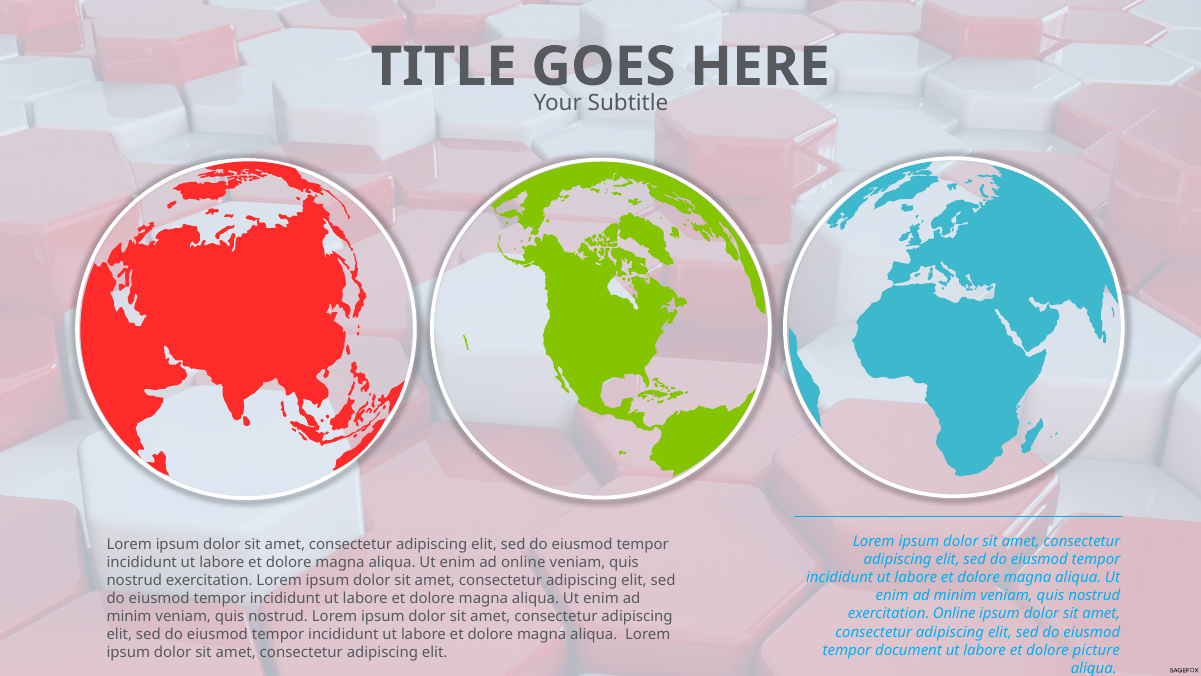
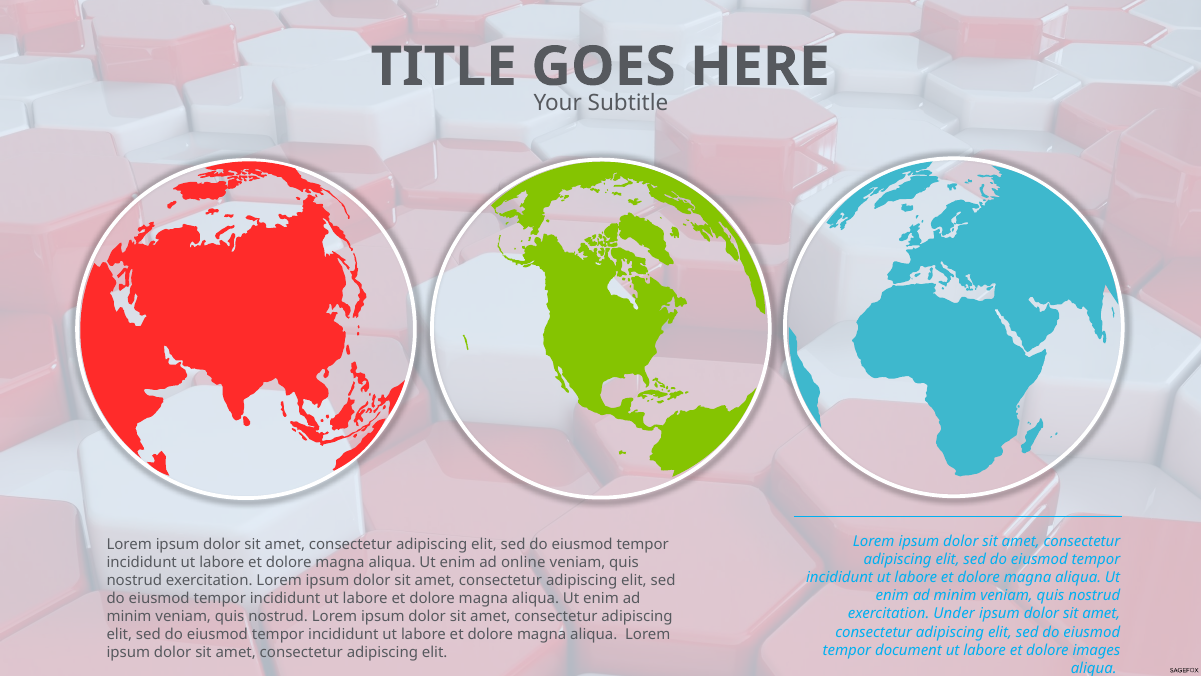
exercitation Online: Online -> Under (954, 614)
picture: picture -> images (1096, 650)
